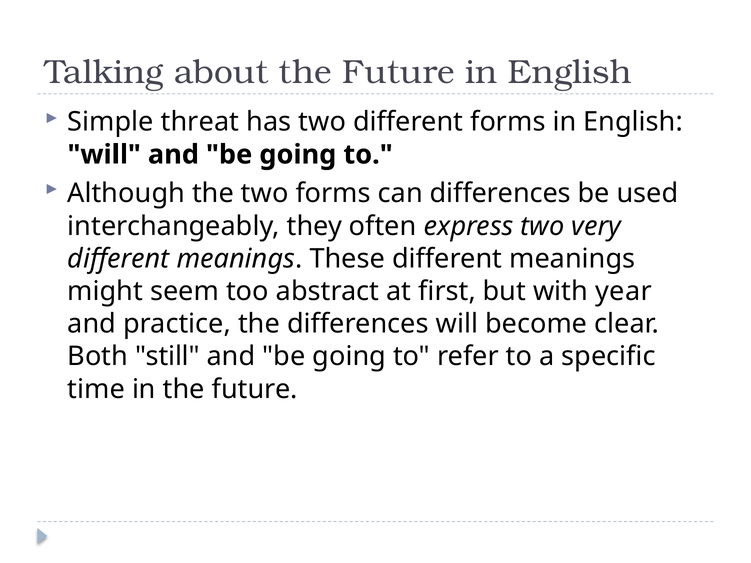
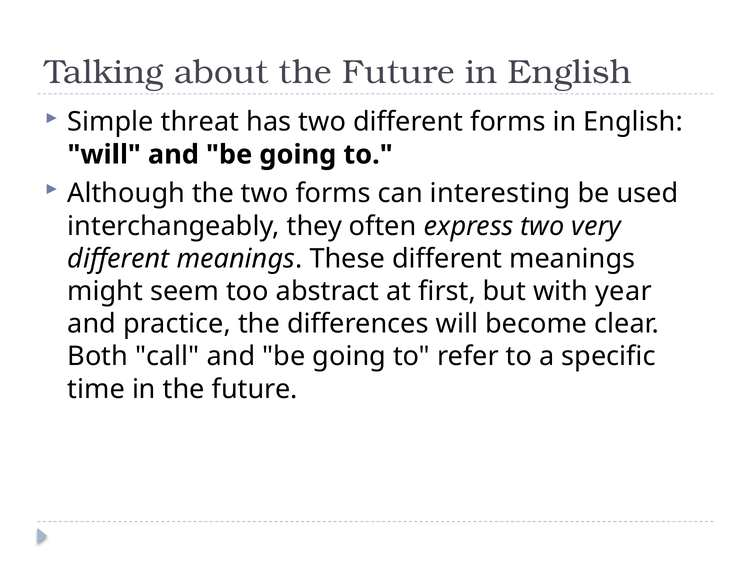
can differences: differences -> interesting (500, 194)
still: still -> call (167, 357)
